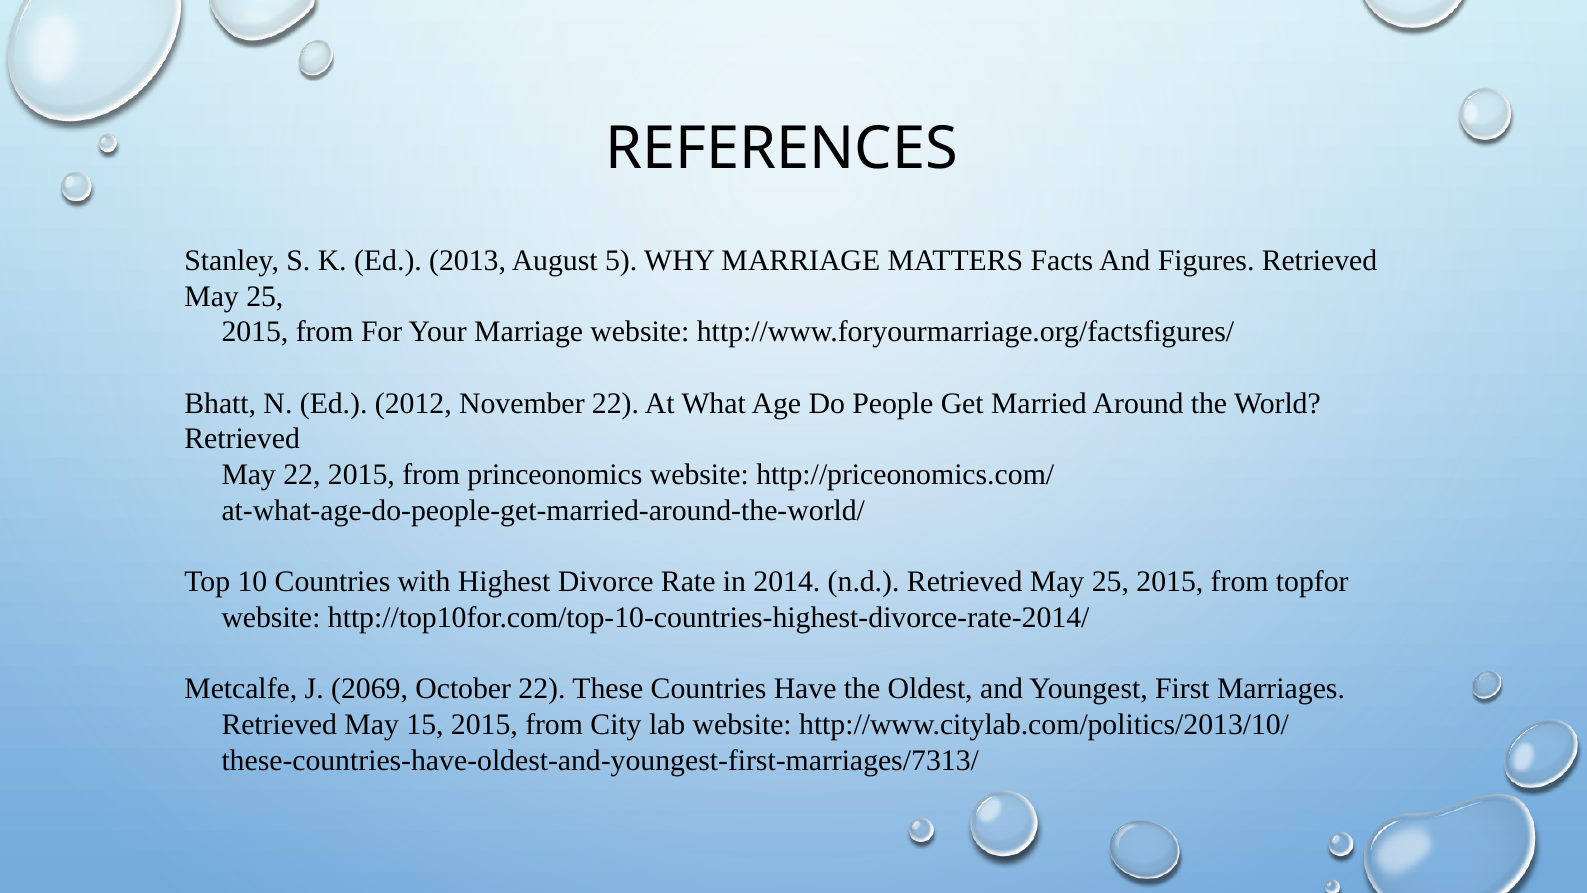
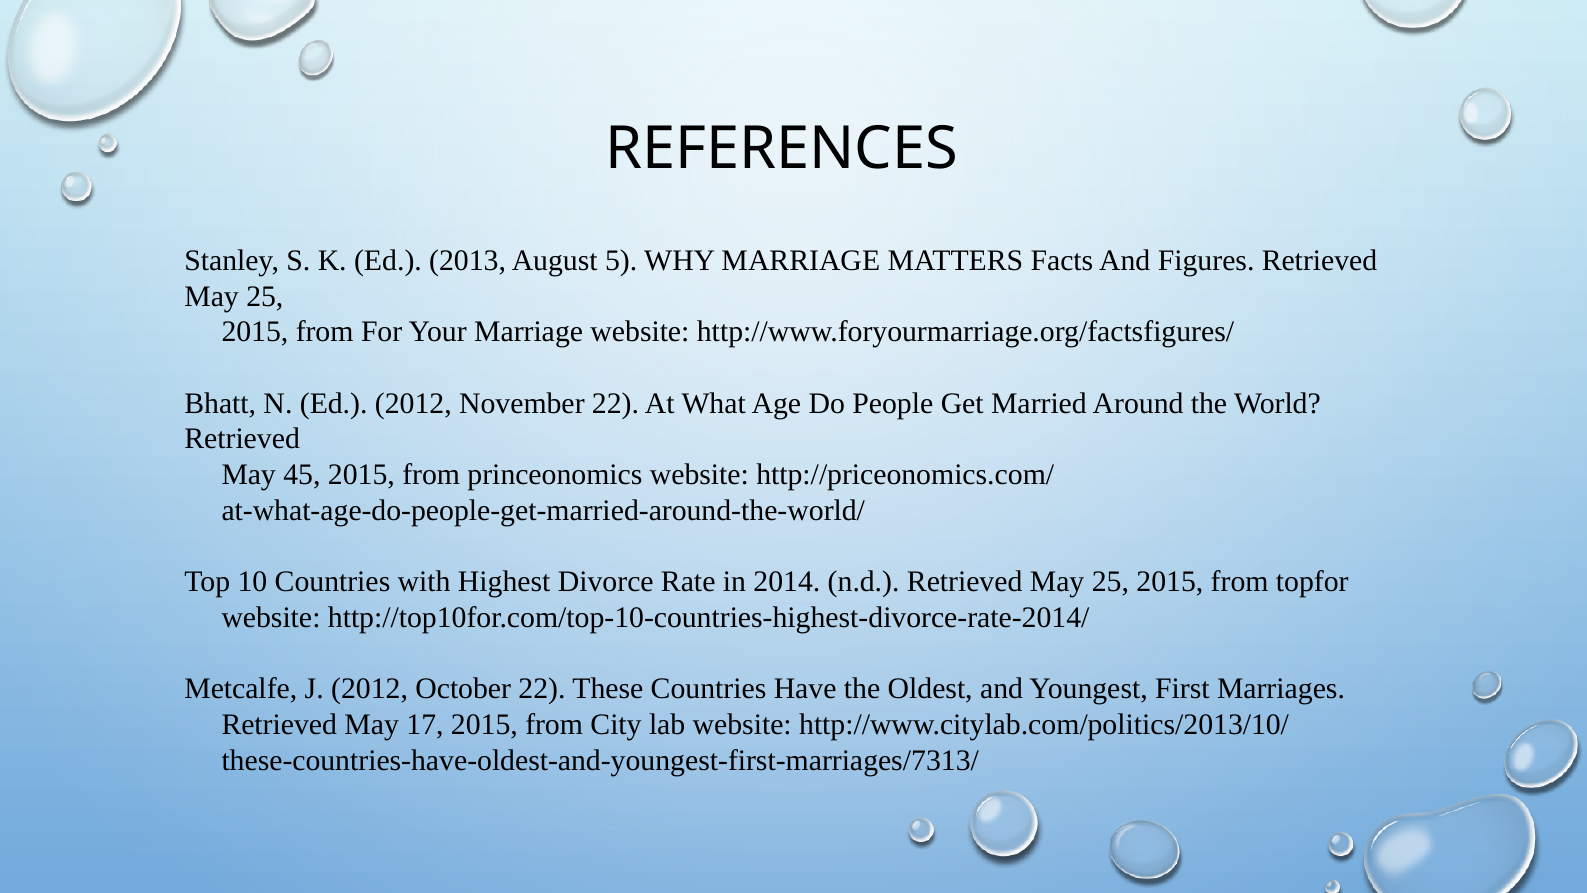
May 22: 22 -> 45 (302, 475)
J 2069: 2069 -> 2012 (370, 689)
15: 15 -> 17 (425, 725)
